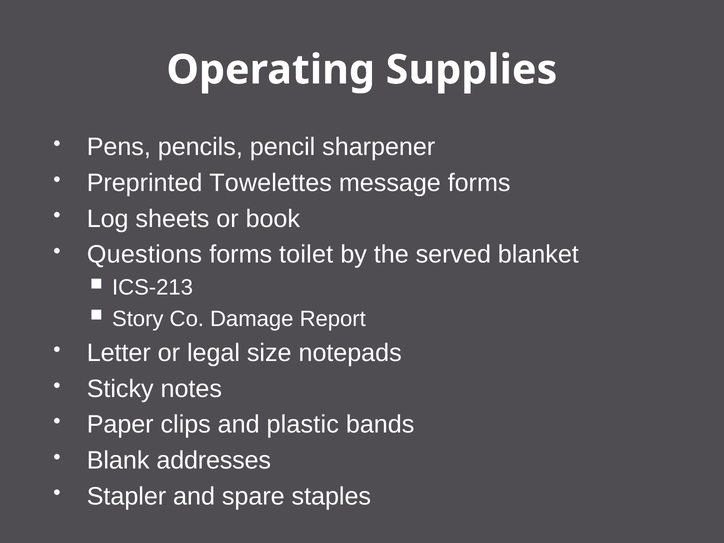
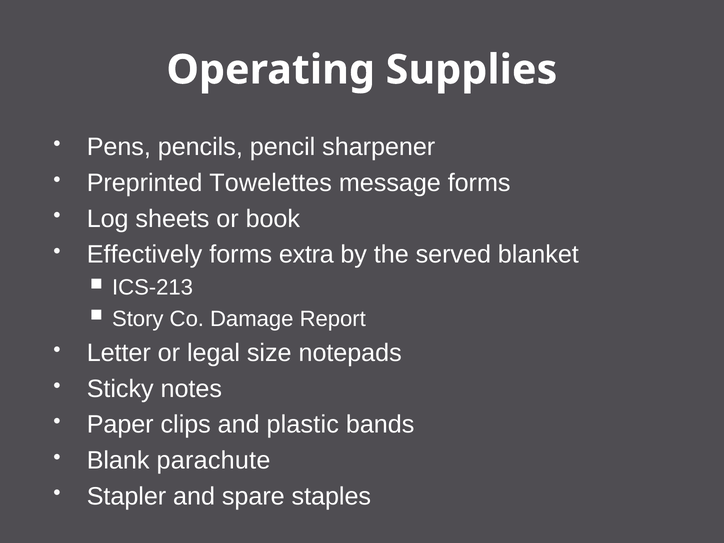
Questions: Questions -> Effectively (145, 255)
toilet: toilet -> extra (306, 255)
addresses: addresses -> parachute (214, 460)
